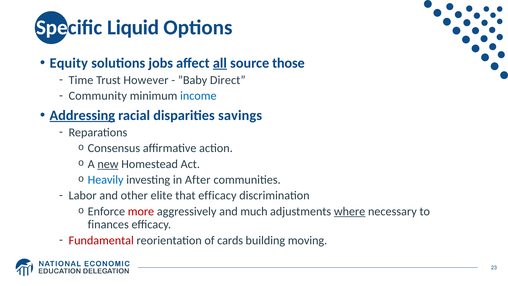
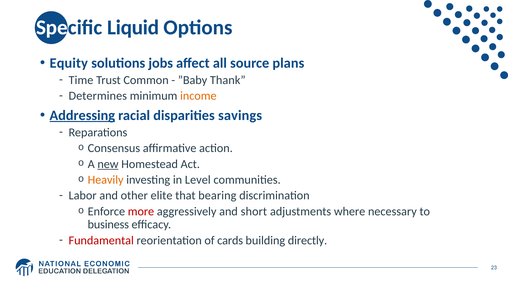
all underline: present -> none (220, 63)
those: those -> plans (288, 63)
However: However -> Common (146, 80)
Direct: Direct -> Thank (228, 80)
Community: Community -> Determines (98, 96)
income colour: blue -> orange (198, 96)
Heavily colour: blue -> orange (106, 180)
After: After -> Level (198, 180)
that efficacy: efficacy -> bearing (217, 195)
much: much -> short (254, 211)
where underline: present -> none (350, 211)
finances: finances -> business (108, 224)
moving: moving -> directly (308, 240)
